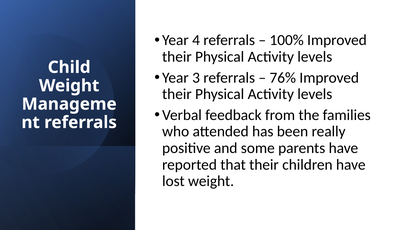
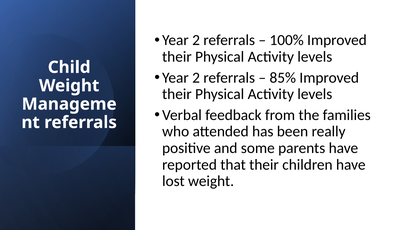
4: 4 -> 2 (196, 40)
3: 3 -> 2 (196, 77)
76%: 76% -> 85% (283, 77)
